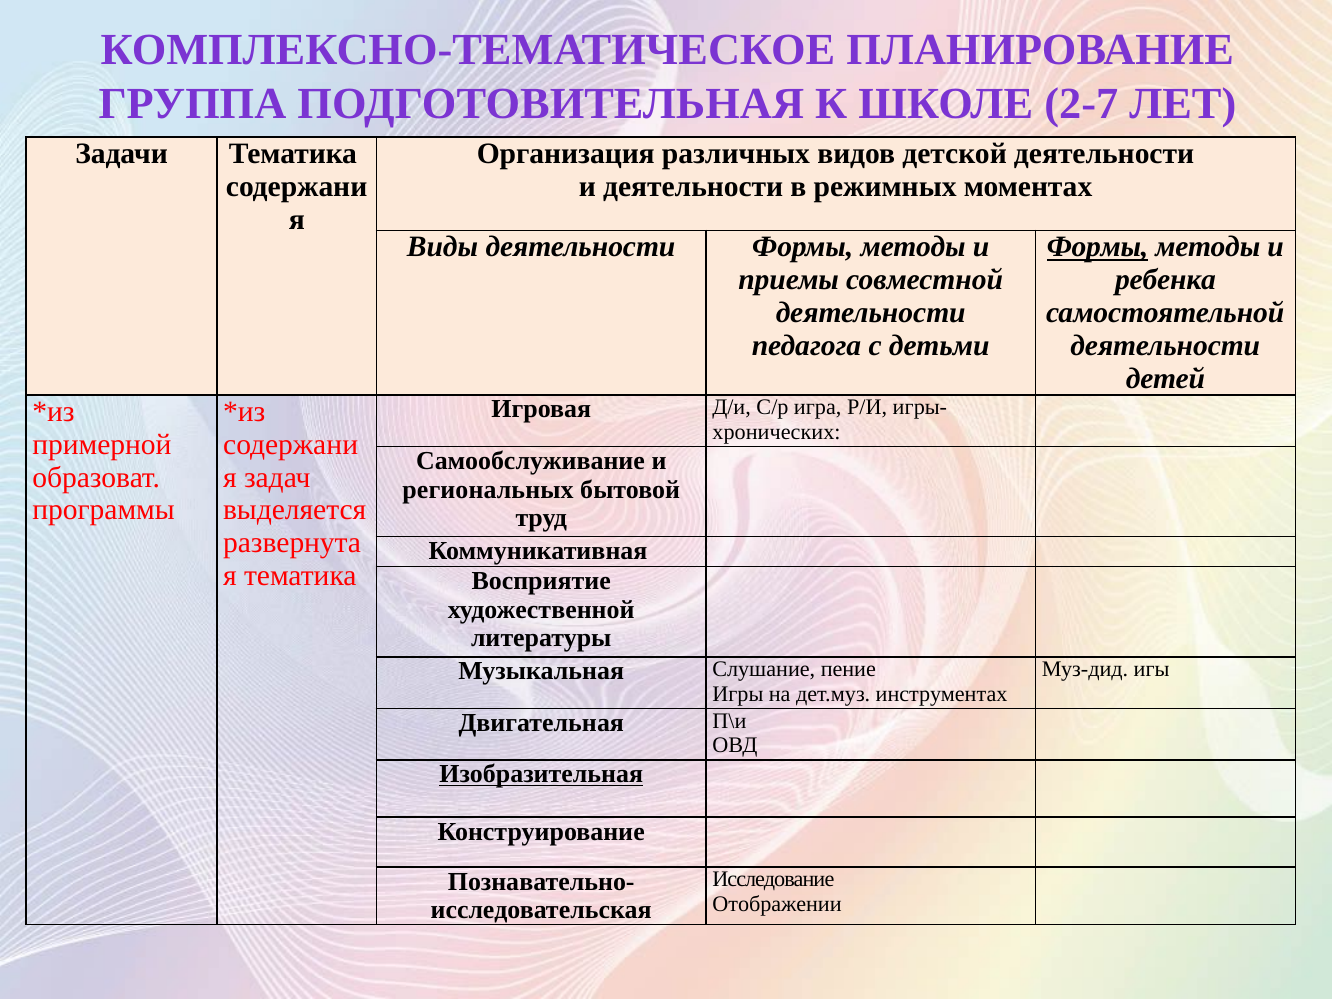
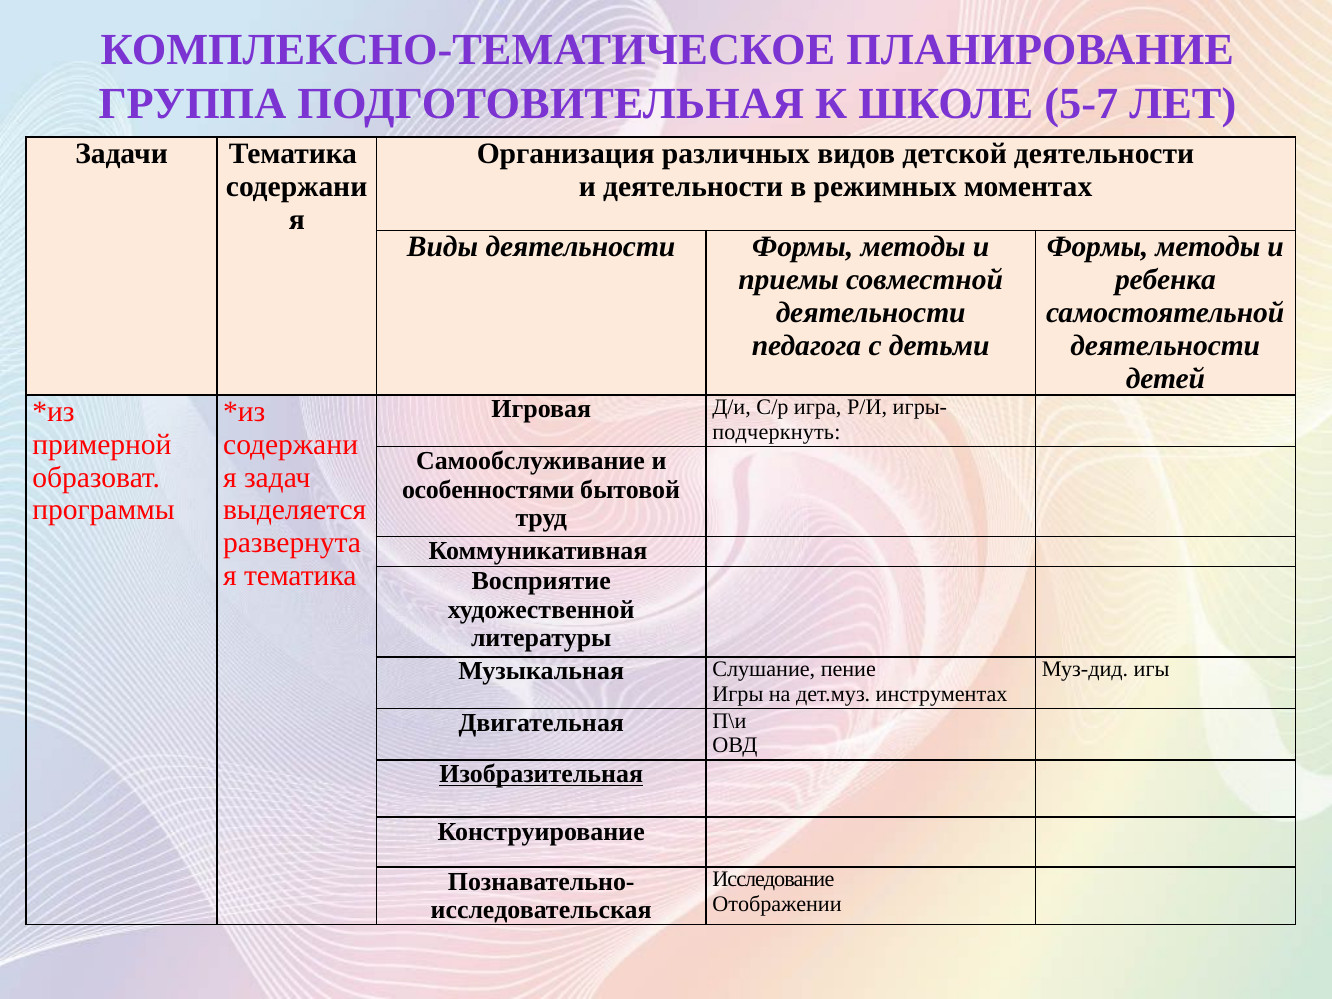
2-7: 2-7 -> 5-7 (1081, 103)
Формы underline: present -> none (1097, 247)
хронических: хронических -> подчеркнуть (776, 432)
региональных: региональных -> особенностями (488, 490)
